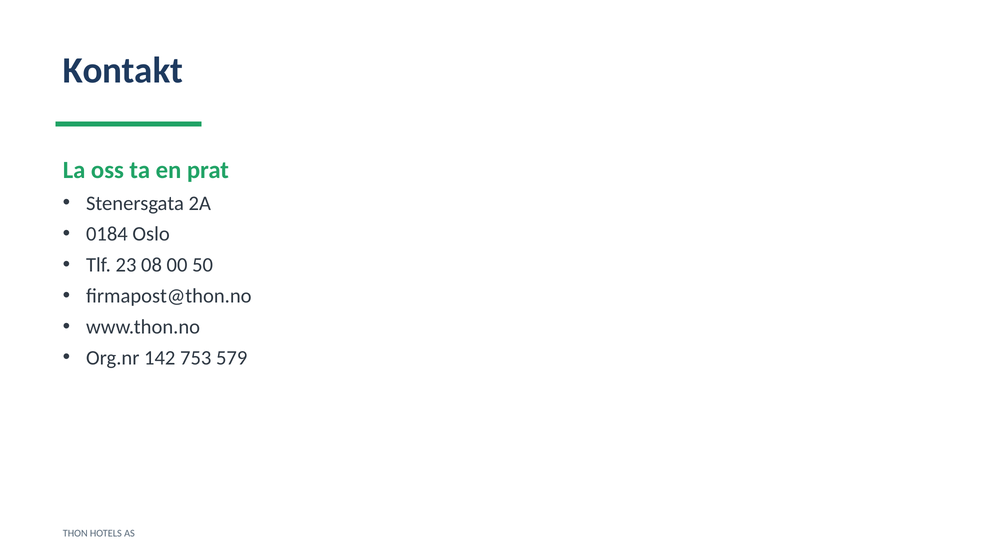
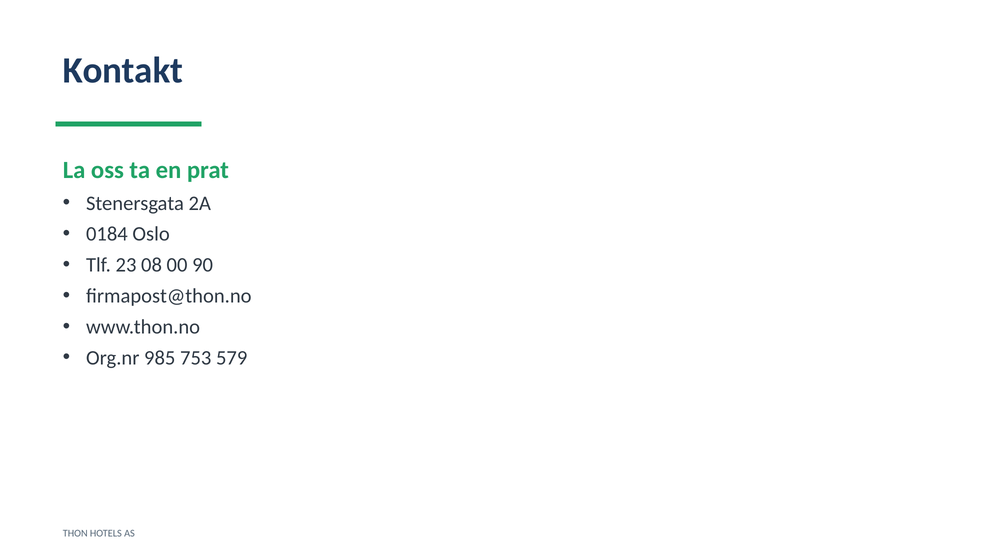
50: 50 -> 90 (203, 265)
142: 142 -> 985 (160, 358)
